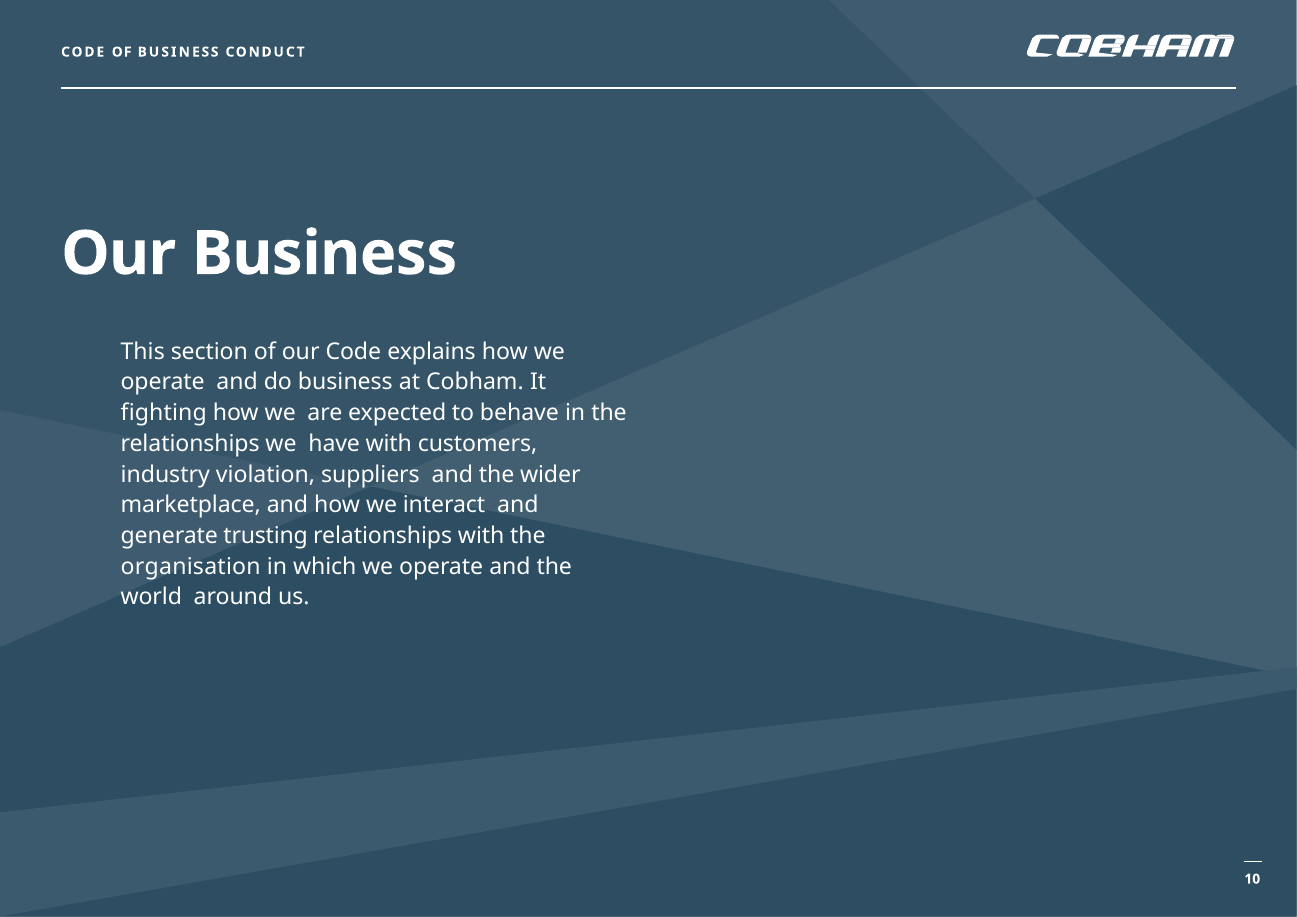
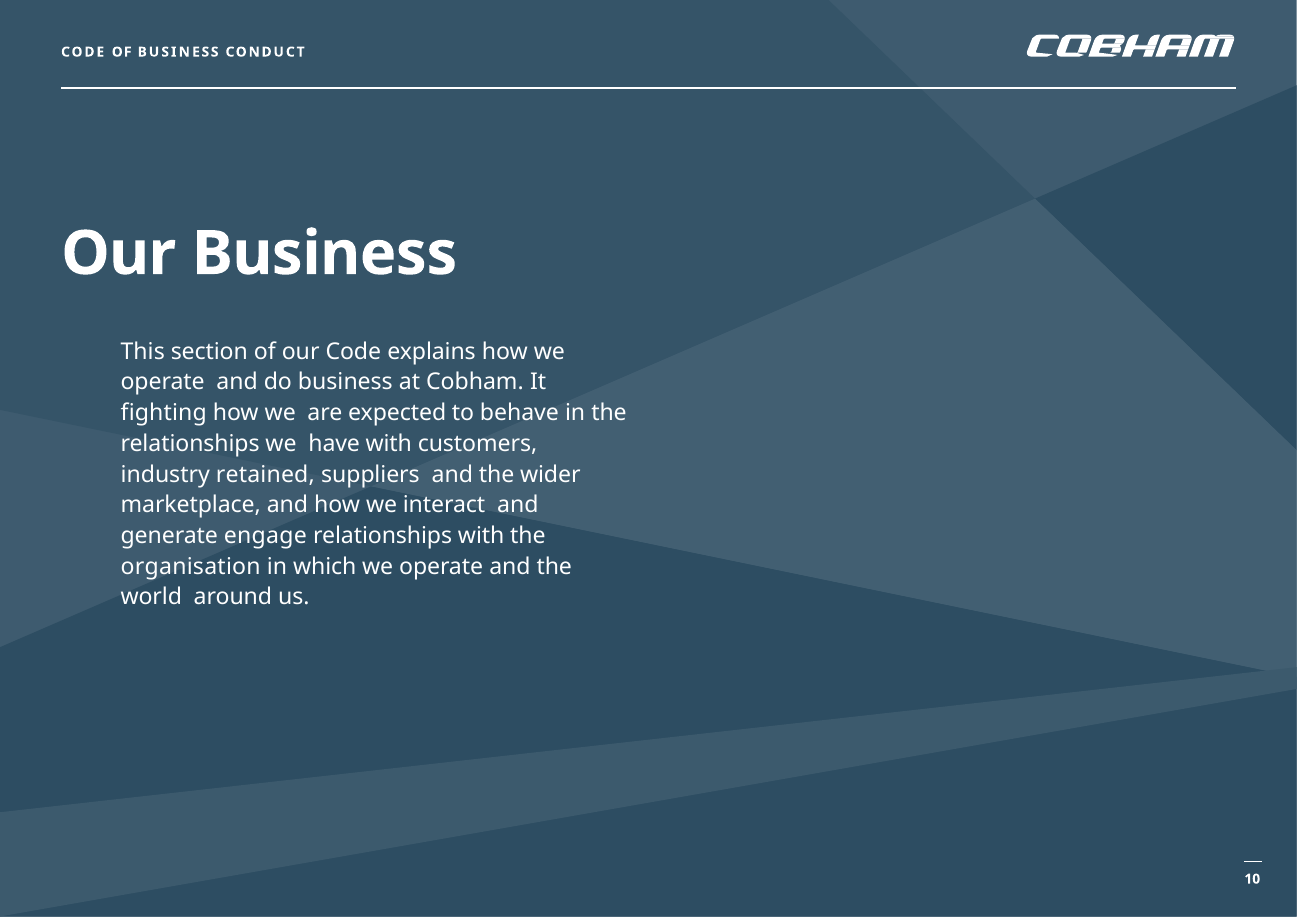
violation: violation -> retained (265, 475)
trusting: trusting -> engage (265, 536)
